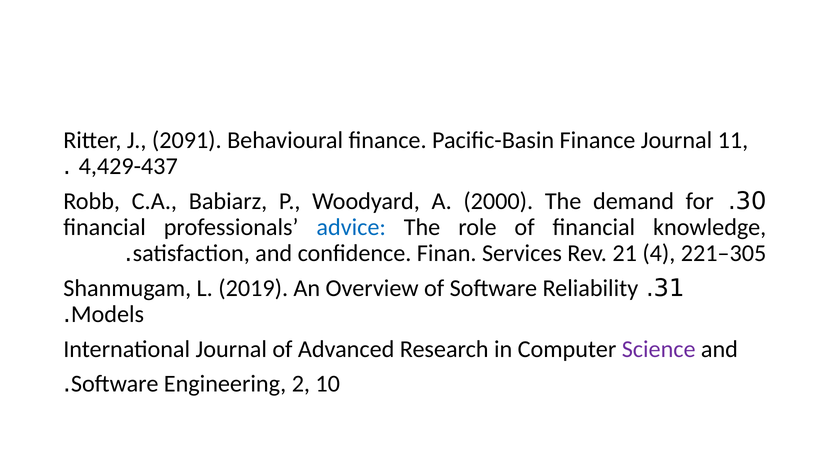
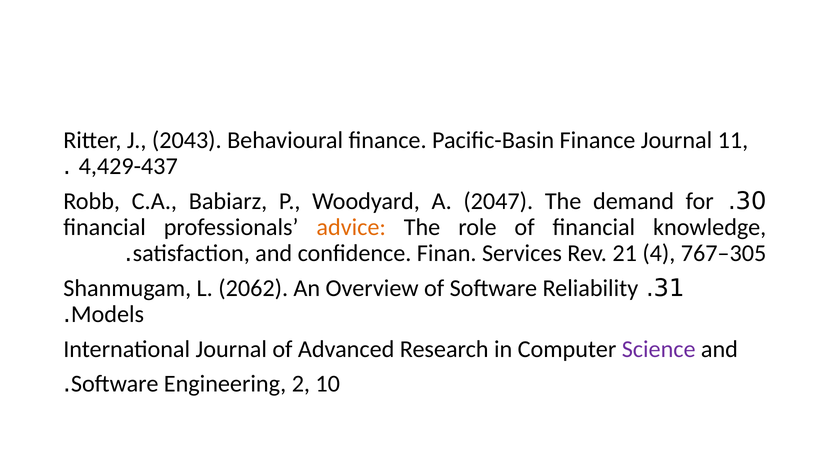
2091: 2091 -> 2043 (187, 140)
2000: 2000 -> 2047 (498, 201)
advice colour: blue -> orange (351, 227)
221–305: 221–305 -> 767–305 (724, 253)
2019: 2019 -> 2062 (253, 288)
